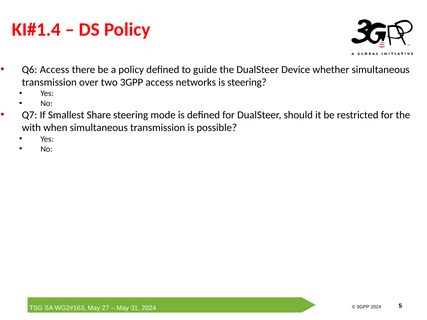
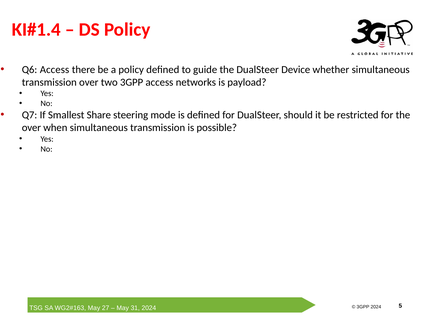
is steering: steering -> payload (247, 82)
with: with -> over (31, 128)
